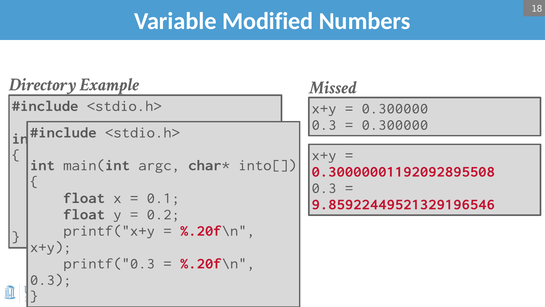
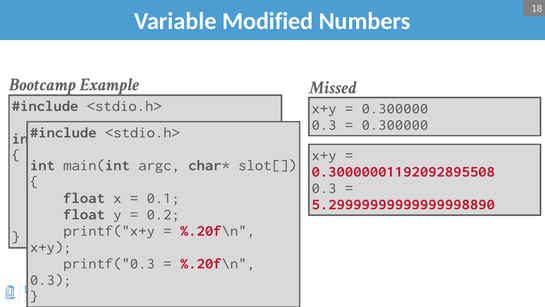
Directory: Directory -> Bootcamp (43, 84)
into[: into[ -> slot[ (267, 165)
9.85922449521329196546: 9.85922449521329196546 -> 5.29999999999999998890 (403, 204)
